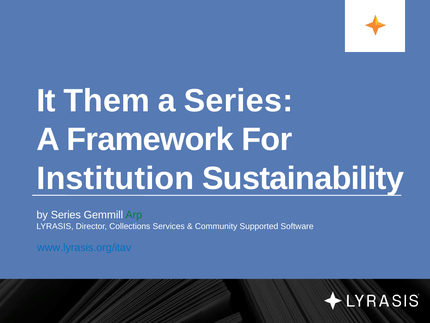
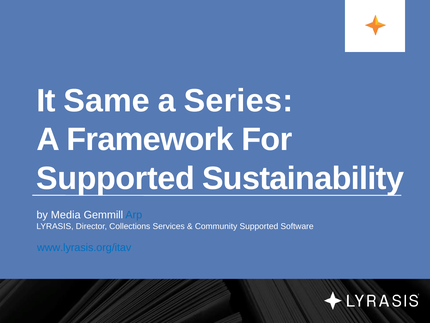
Them: Them -> Same (107, 101)
Institution: Institution -> Supported (116, 178)
by Series: Series -> Media (66, 215)
Arp colour: green -> blue (134, 215)
